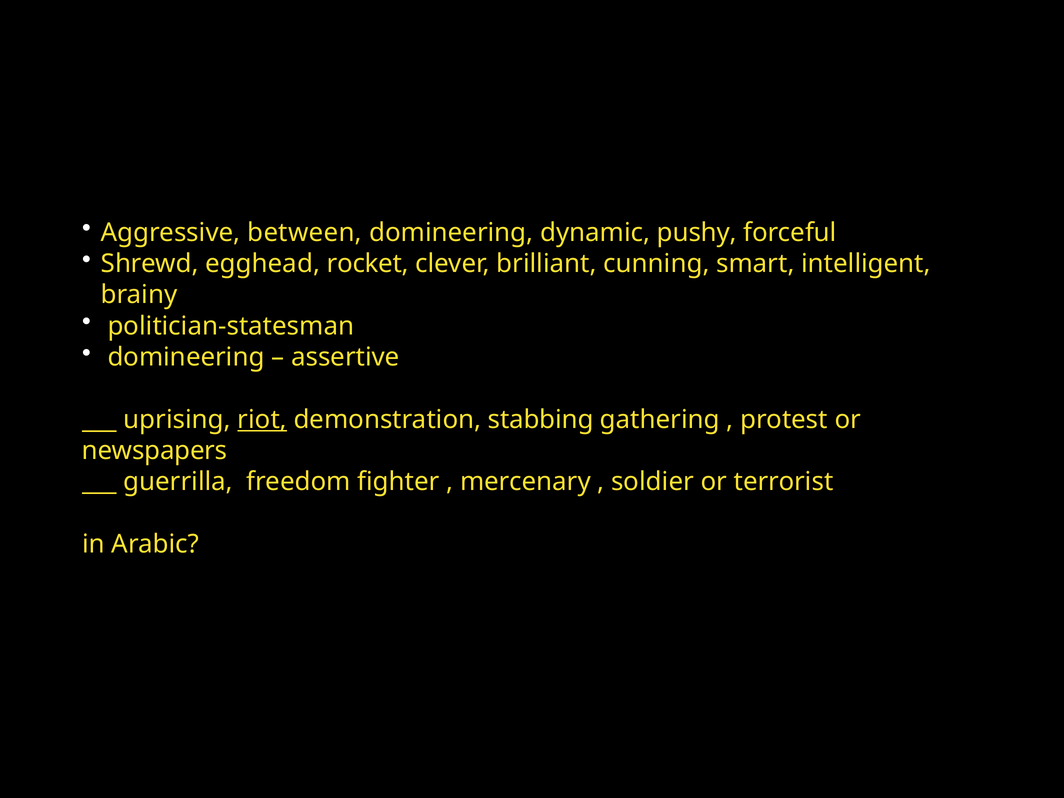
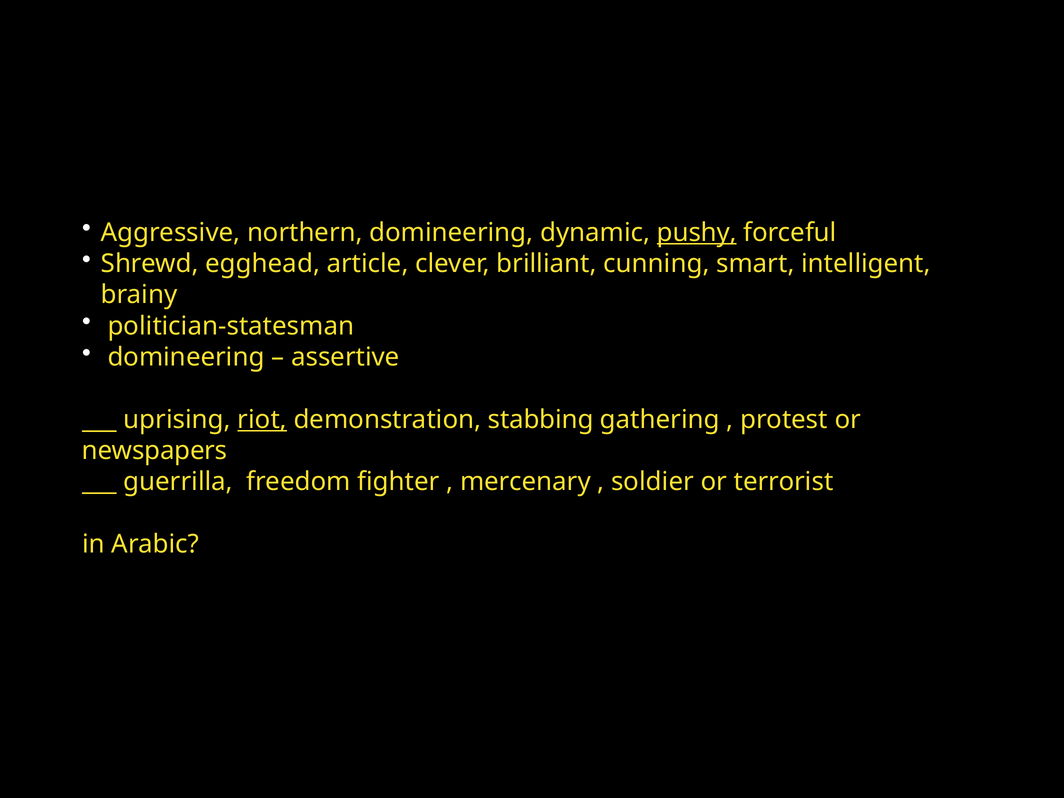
between: between -> northern (305, 233)
pushy underline: none -> present (697, 233)
rocket: rocket -> article (368, 264)
